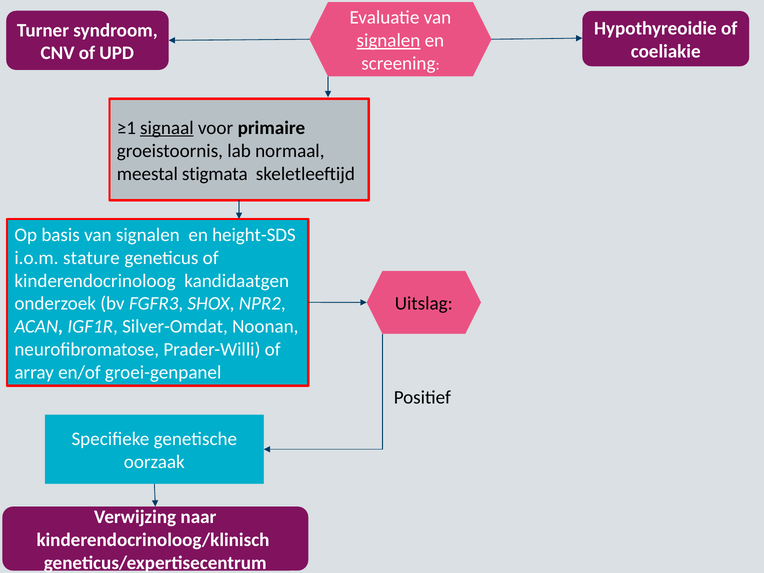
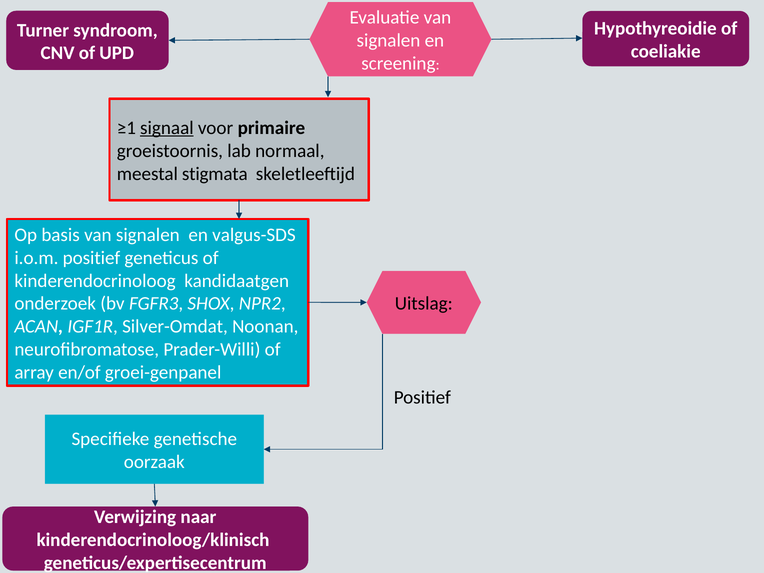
signalen underline: present -> none (388, 41)
height-SDS: height-SDS -> valgus-SDS (254, 235)
i.o.m stature: stature -> positief (92, 258)
